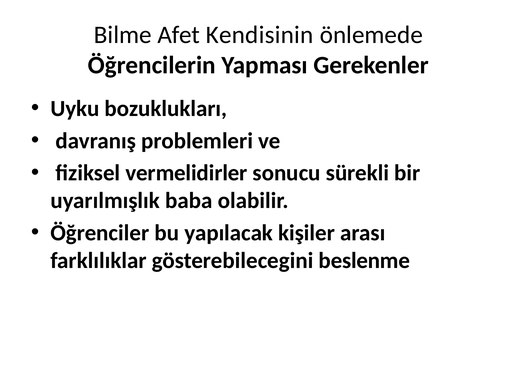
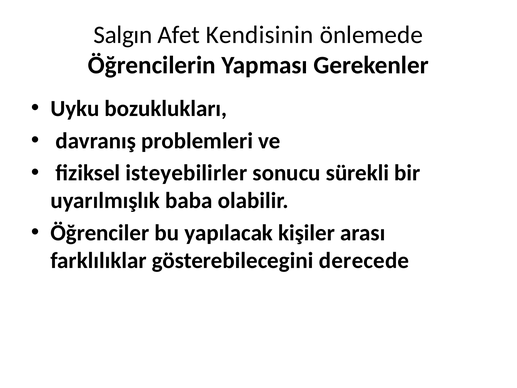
Bilme: Bilme -> Salgın (123, 35)
vermelidirler: vermelidirler -> isteyebilirler (186, 173)
beslenme: beslenme -> derecede (364, 260)
